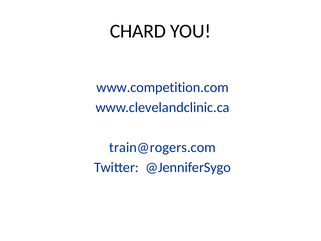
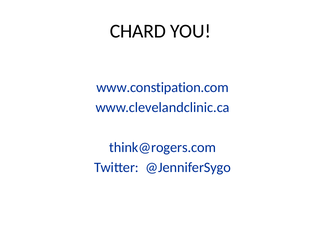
www.competition.com: www.competition.com -> www.constipation.com (163, 87)
train@rogers.com: train@rogers.com -> think@rogers.com (163, 147)
